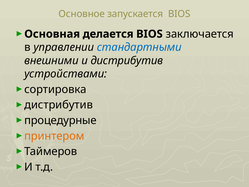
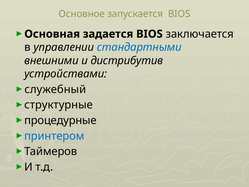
делается: делается -> задается (108, 34)
сортировка: сортировка -> служебный (55, 89)
дистрибутив: дистрибутив -> структурные (59, 105)
принтером colour: orange -> blue (54, 136)
